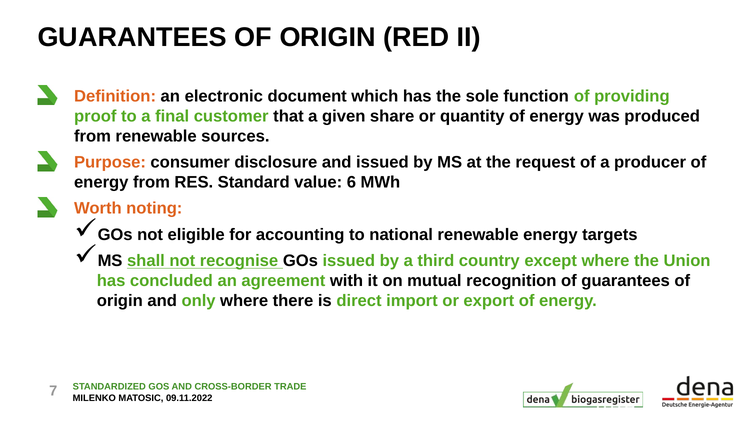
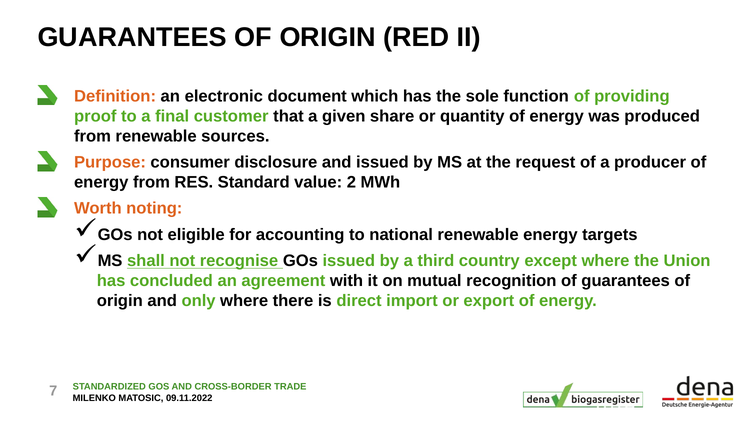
6: 6 -> 2 (351, 182)
